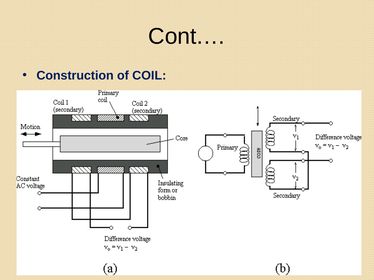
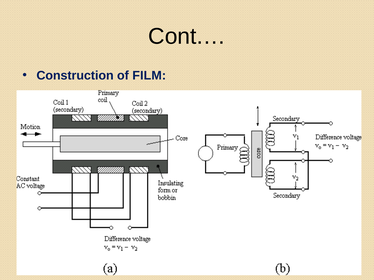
COIL: COIL -> FILM (149, 76)
